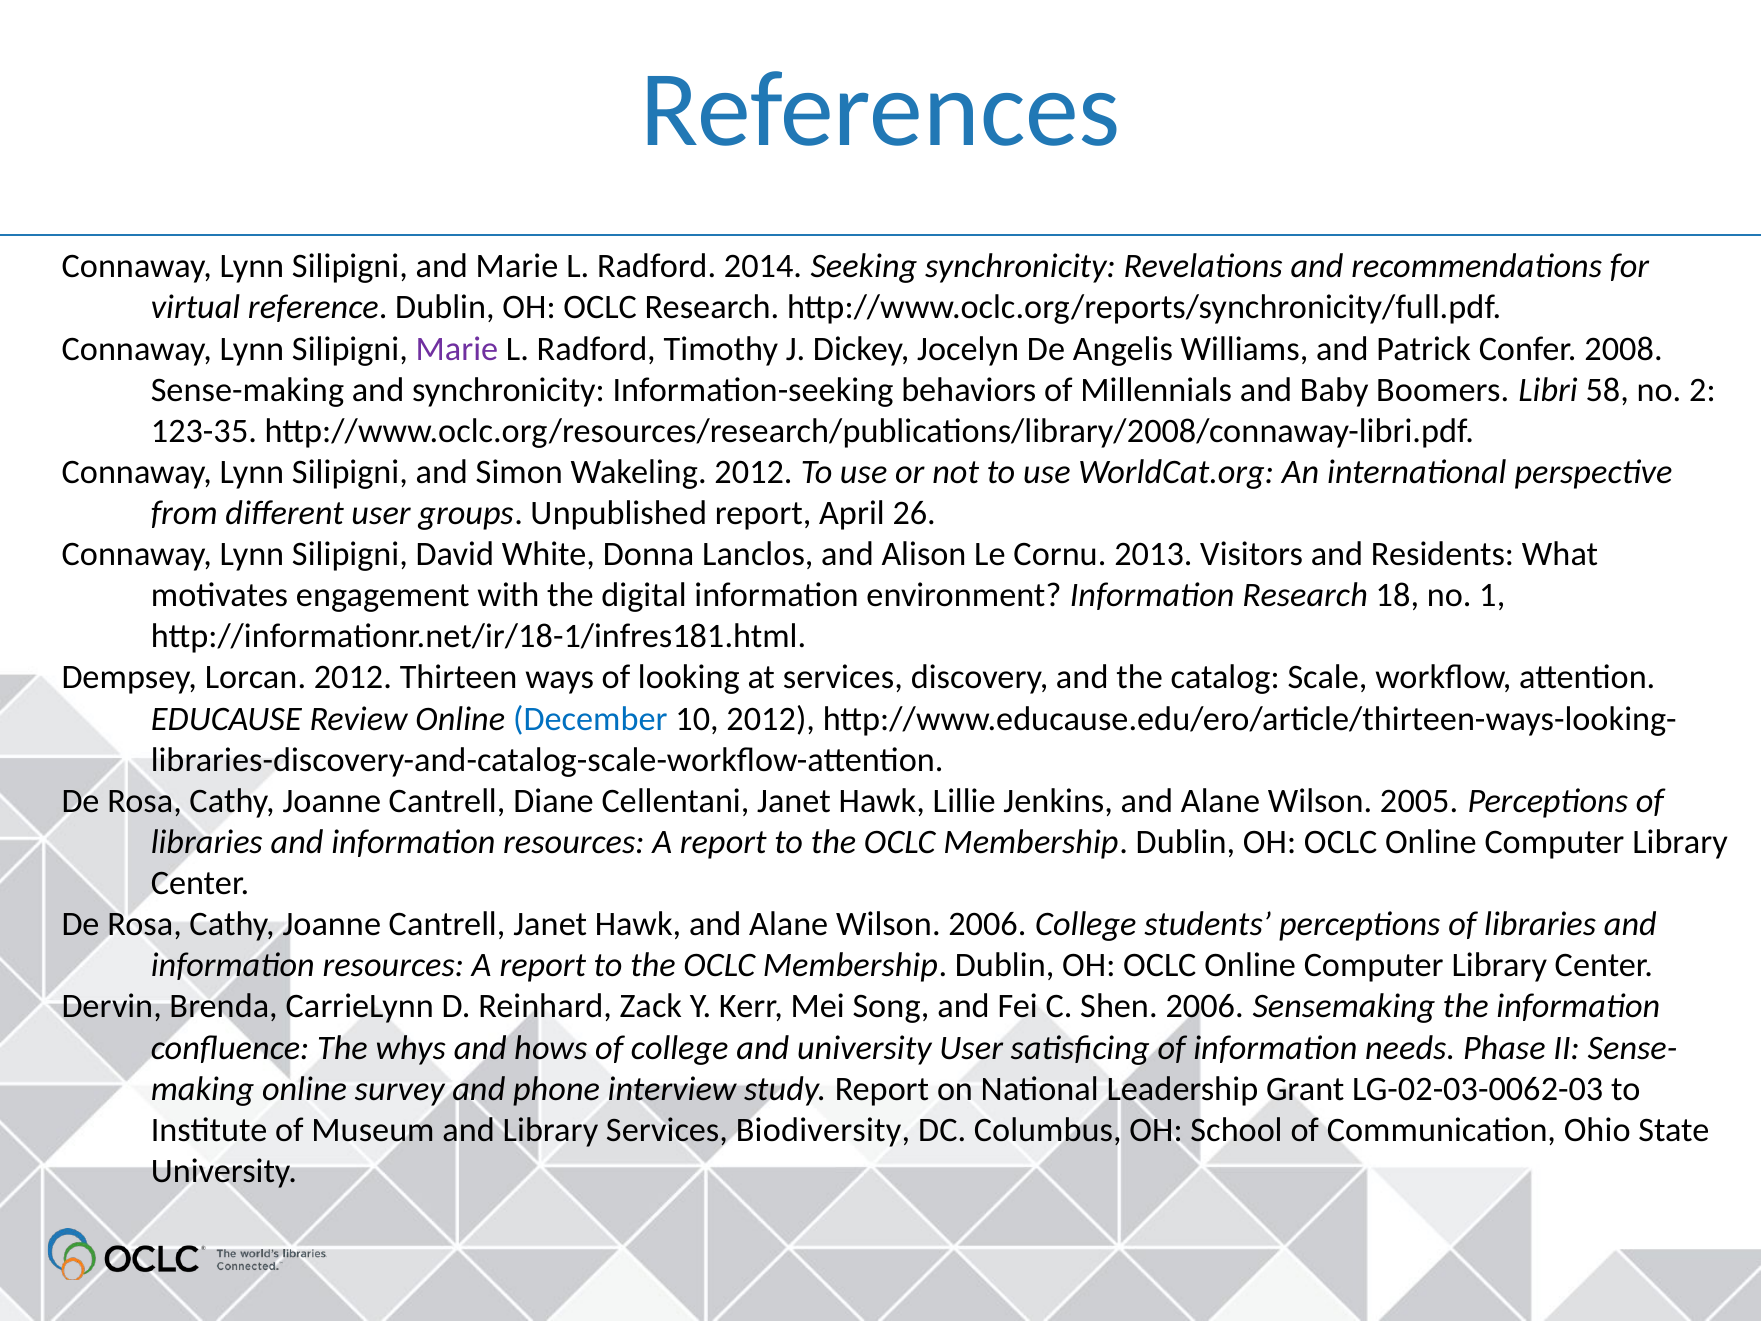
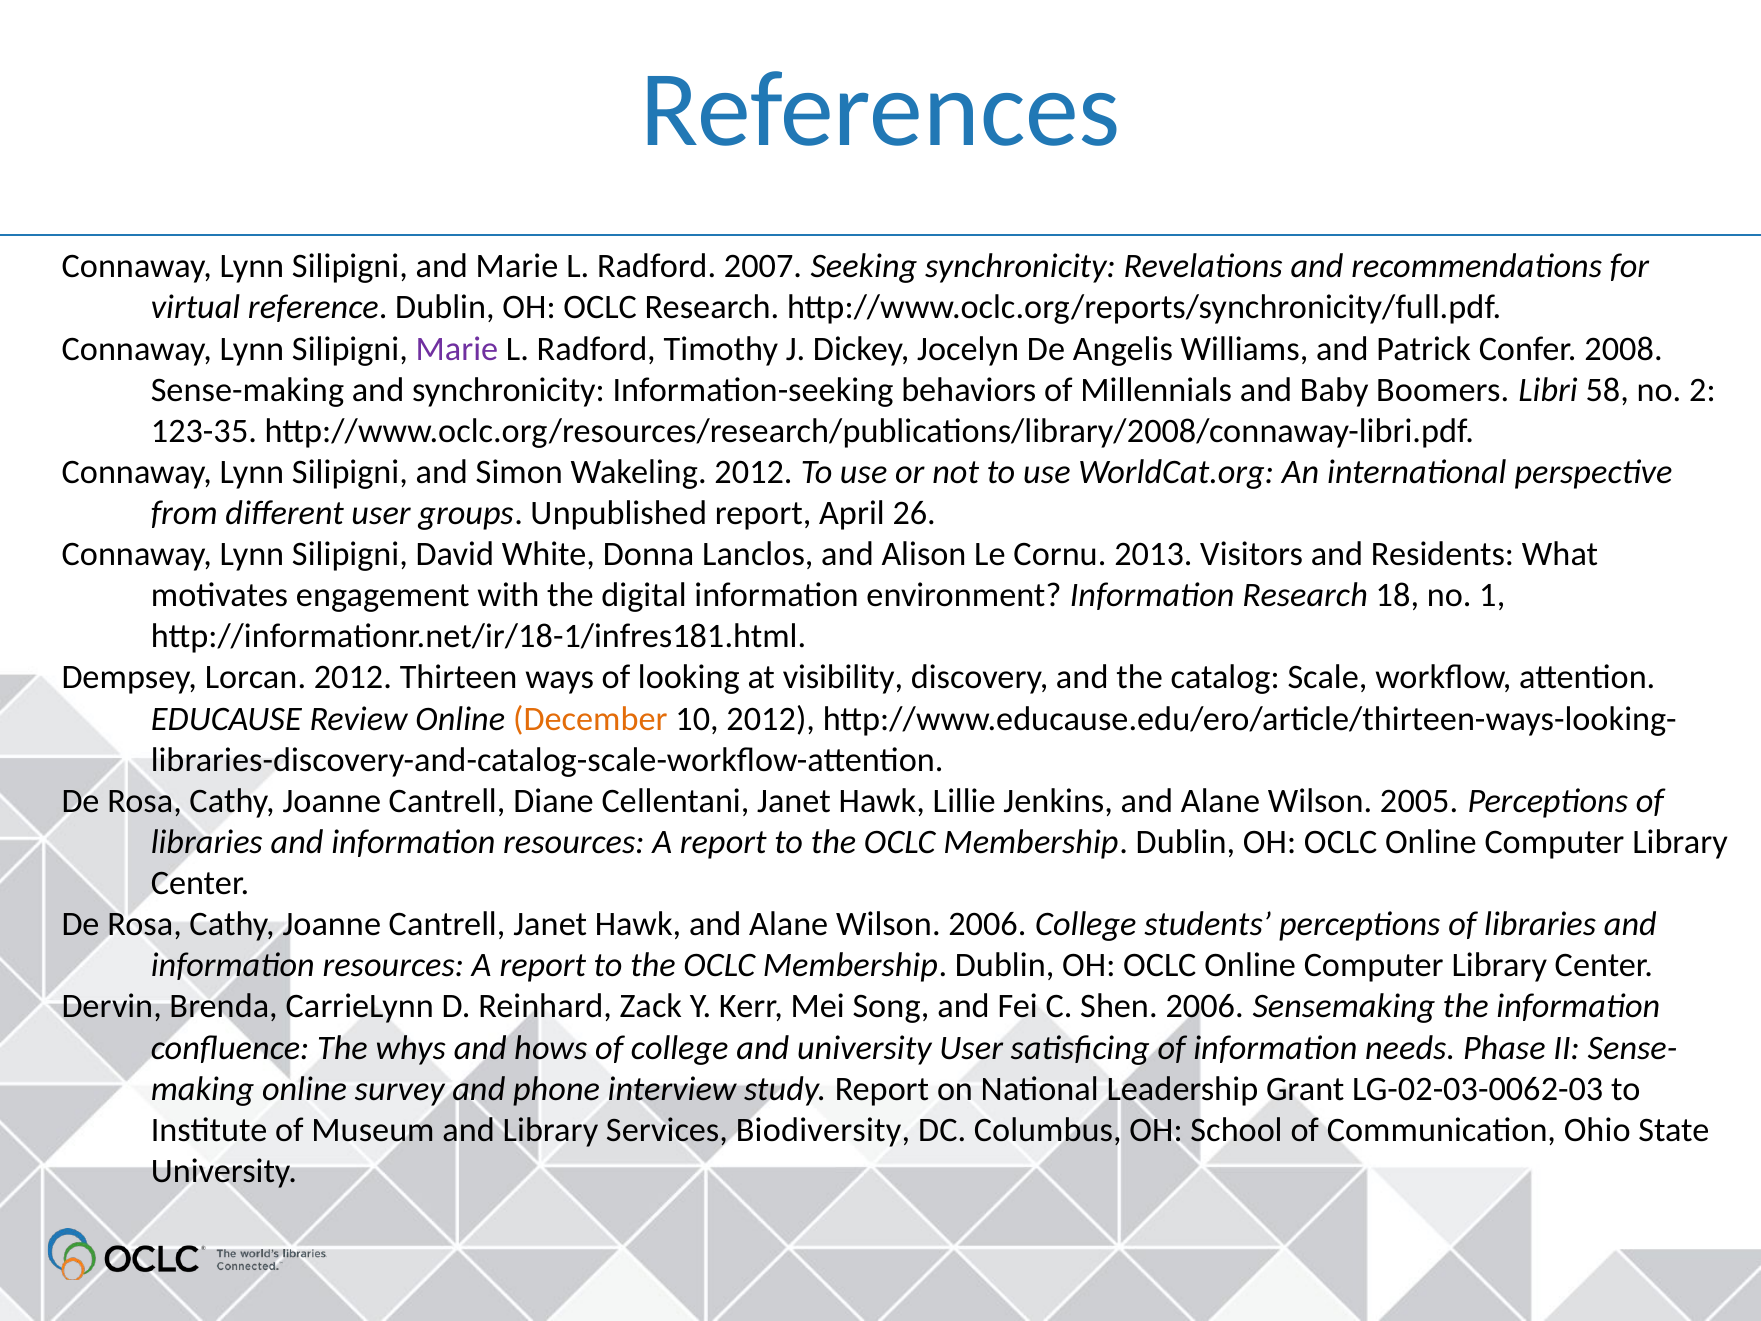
2014: 2014 -> 2007 (763, 266)
at services: services -> visibility (843, 678)
December colour: blue -> orange (590, 719)
